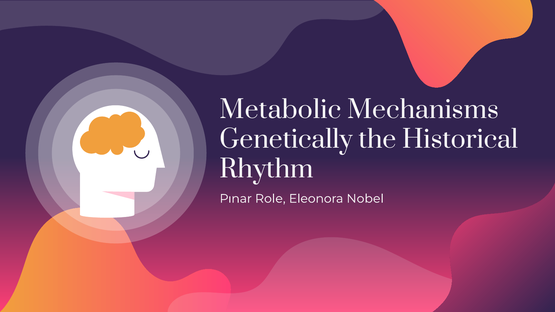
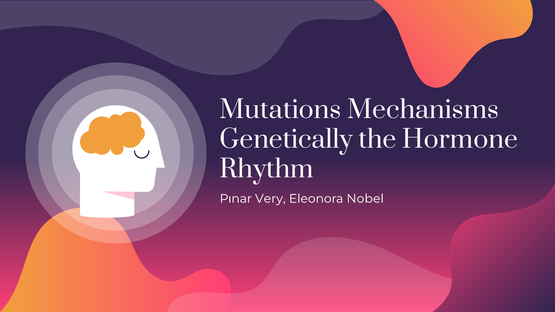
Metabolic: Metabolic -> Mutations (280, 110)
Historical: Historical -> Hormone (460, 140)
Role: Role -> Very (270, 199)
